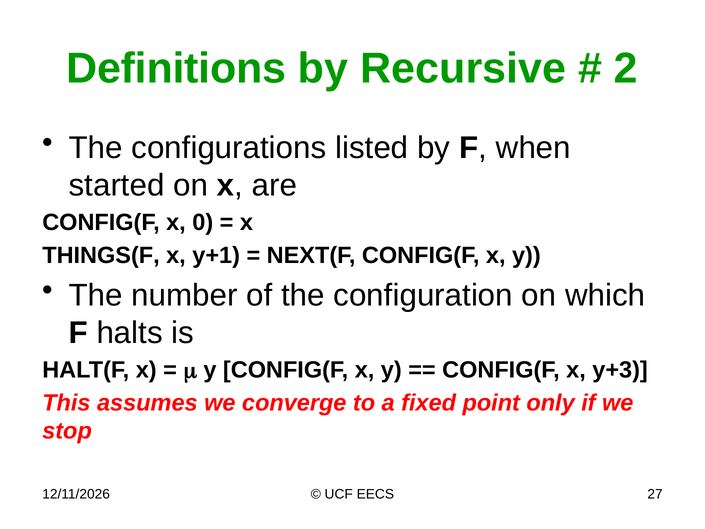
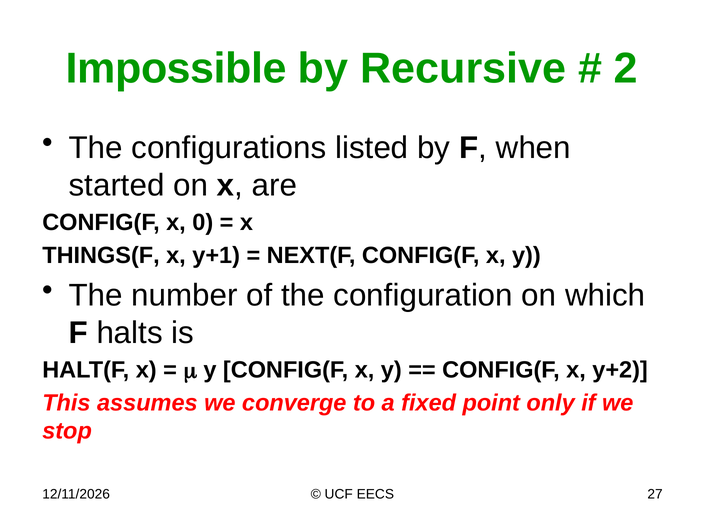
Definitions: Definitions -> Impossible (176, 68)
y+3: y+3 -> y+2 (620, 370)
